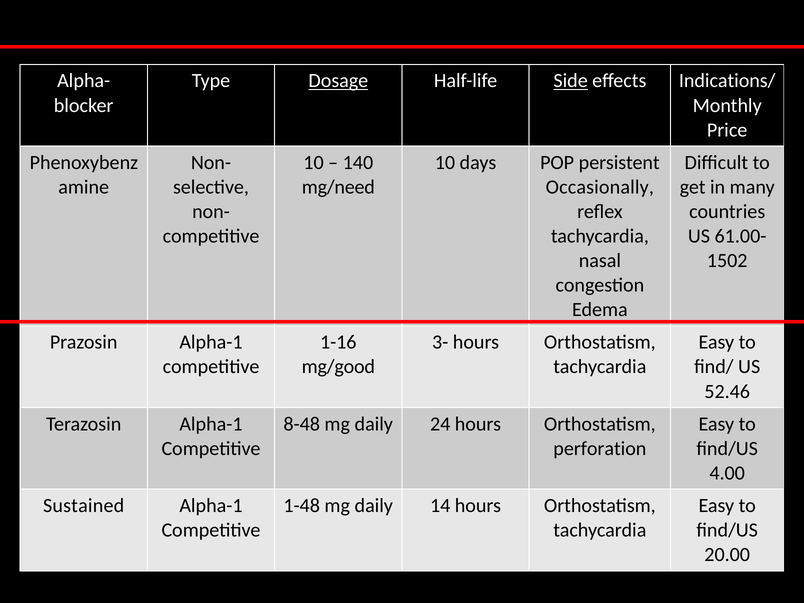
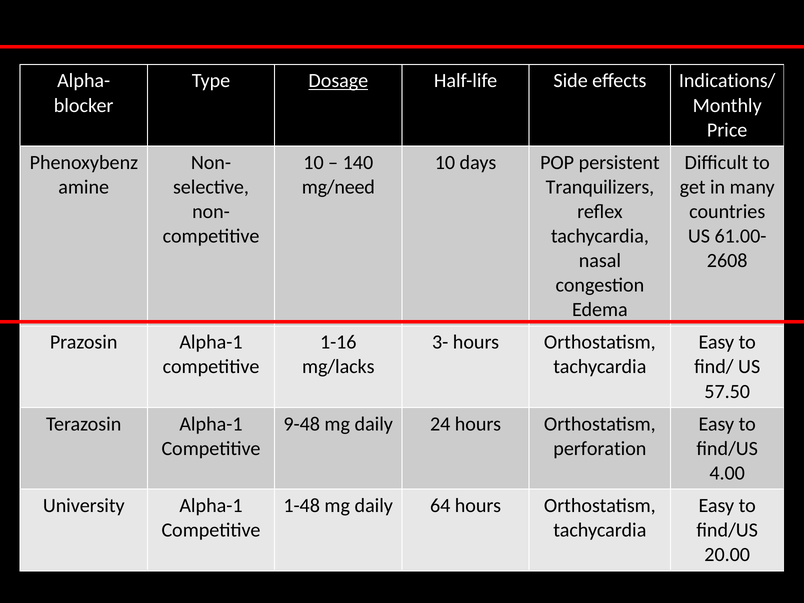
Side underline: present -> none (571, 81)
Occasionally: Occasionally -> Tranquilizers (600, 187)
1502: 1502 -> 2608 (727, 261)
mg/good: mg/good -> mg/lacks (338, 367)
52.46: 52.46 -> 57.50 (727, 391)
8-48: 8-48 -> 9-48 (302, 424)
Sustained: Sustained -> University (84, 506)
14: 14 -> 64 (440, 506)
